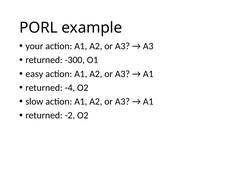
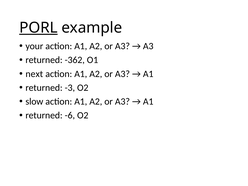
PORL underline: none -> present (38, 28)
-300: -300 -> -362 (75, 60)
easy: easy -> next (34, 74)
-4: -4 -> -3 (70, 88)
-2: -2 -> -6 (70, 115)
